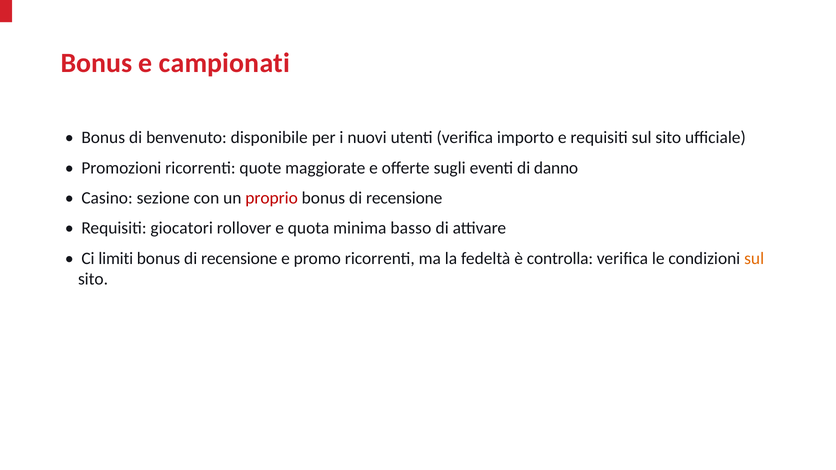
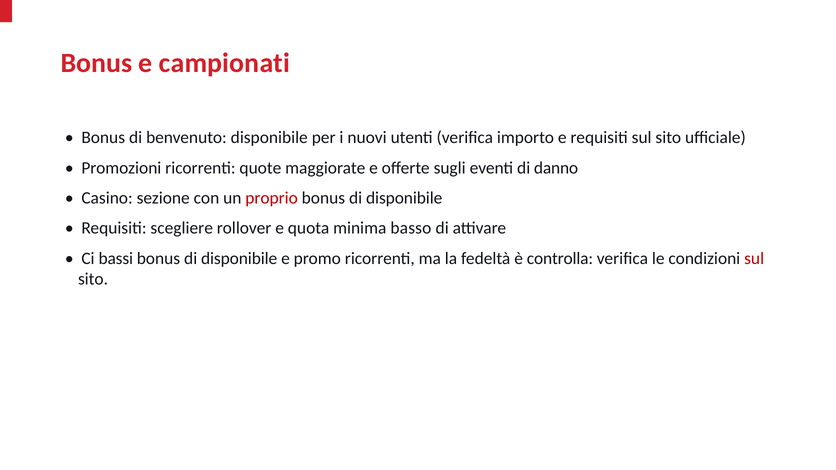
recensione: recensione -> disponibile (404, 198)
giocatori: giocatori -> scegliere (182, 228)
limiti: limiti -> bassi (116, 258)
recensione: recensione -> disponibile (239, 258)
sul colour: orange -> red (754, 258)
